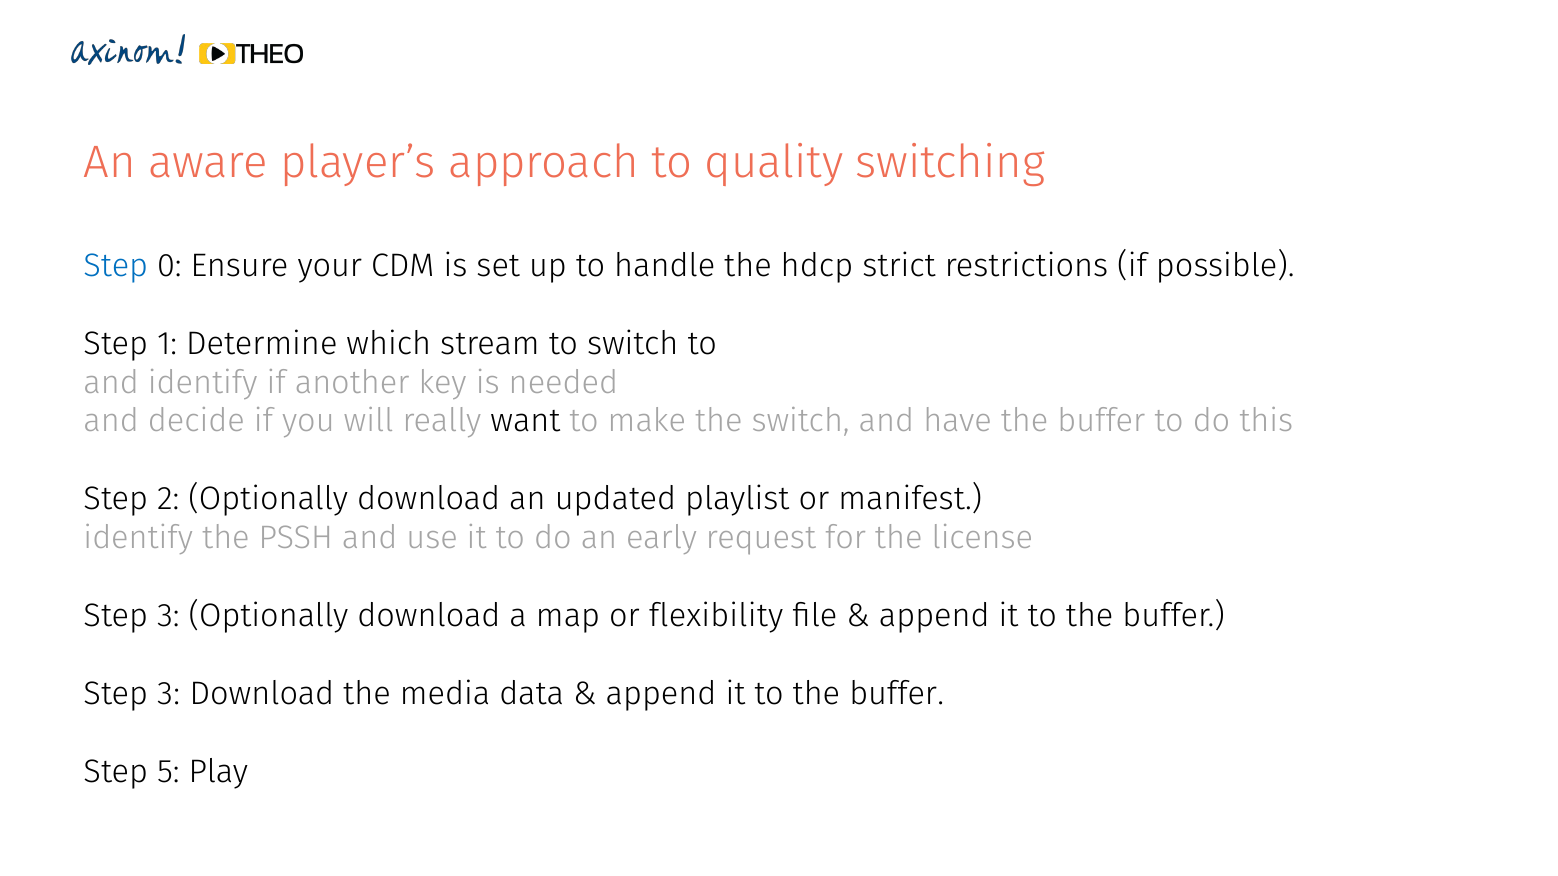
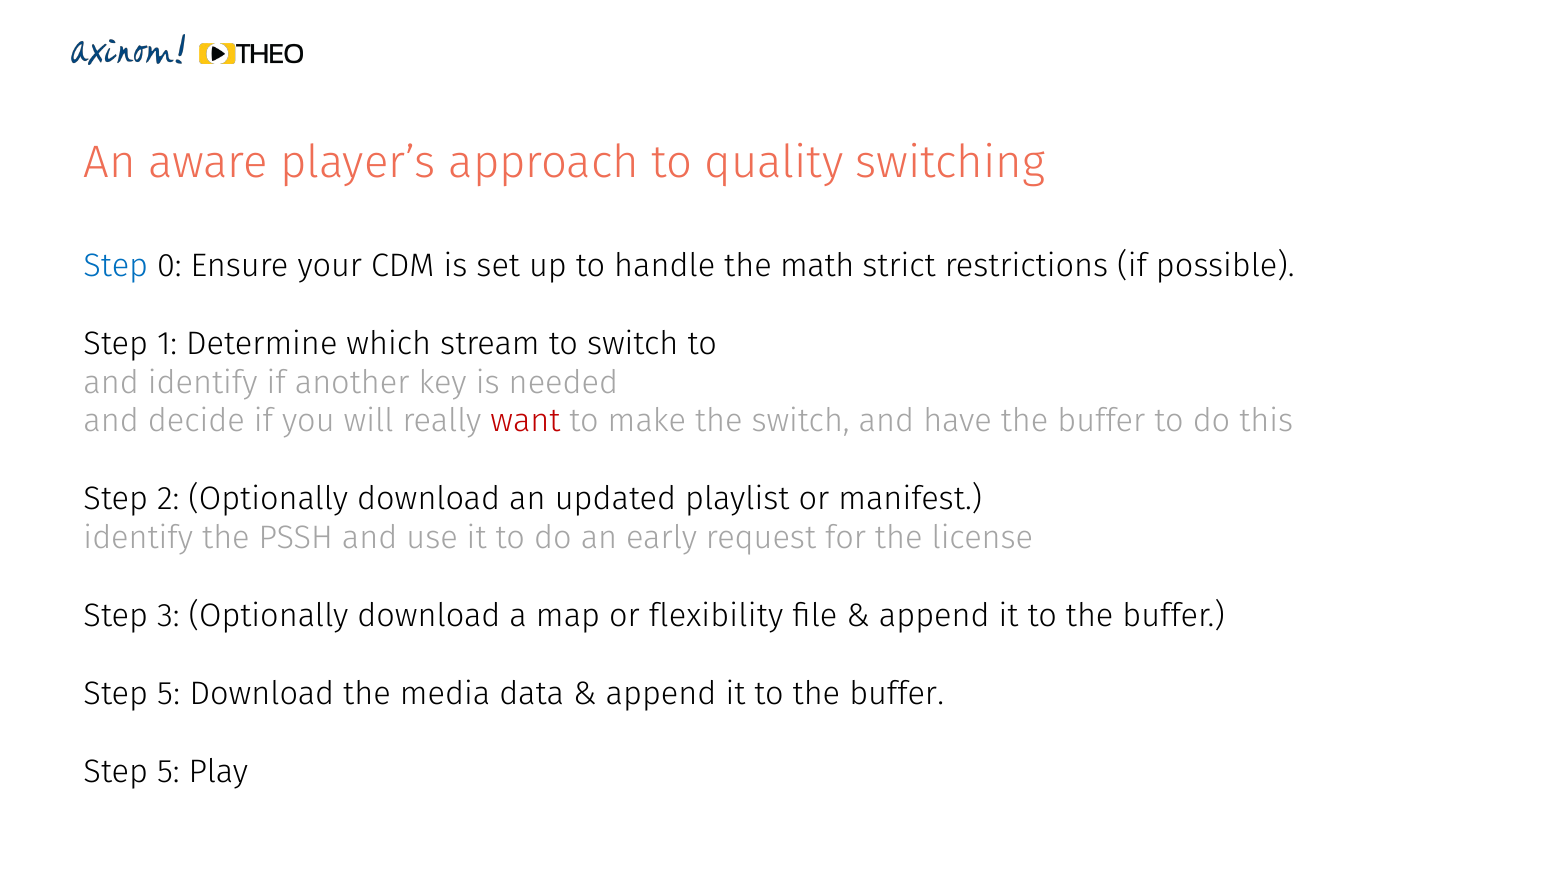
hdcp: hdcp -> math (817, 266)
want colour: black -> red (525, 421)
3: 3 -> 5 (169, 694)
